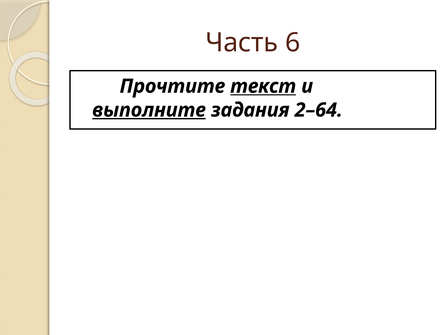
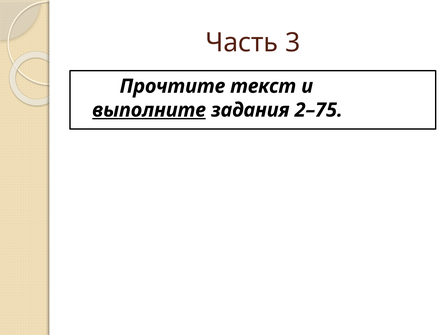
6: 6 -> 3 (293, 43)
текст underline: present -> none (263, 86)
2–64: 2–64 -> 2–75 (319, 110)
